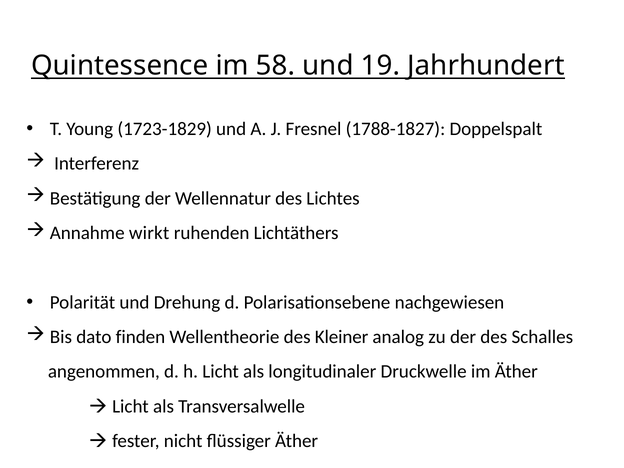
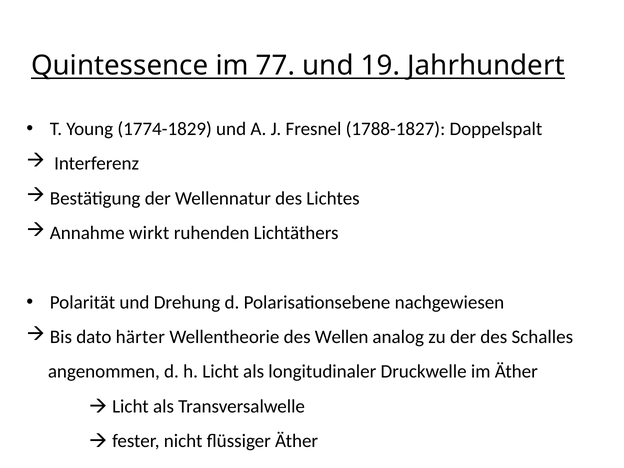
58: 58 -> 77 (276, 66)
1723-1829: 1723-1829 -> 1774-1829 (165, 129)
finden: finden -> härter (140, 337)
Kleiner: Kleiner -> Wellen (342, 337)
